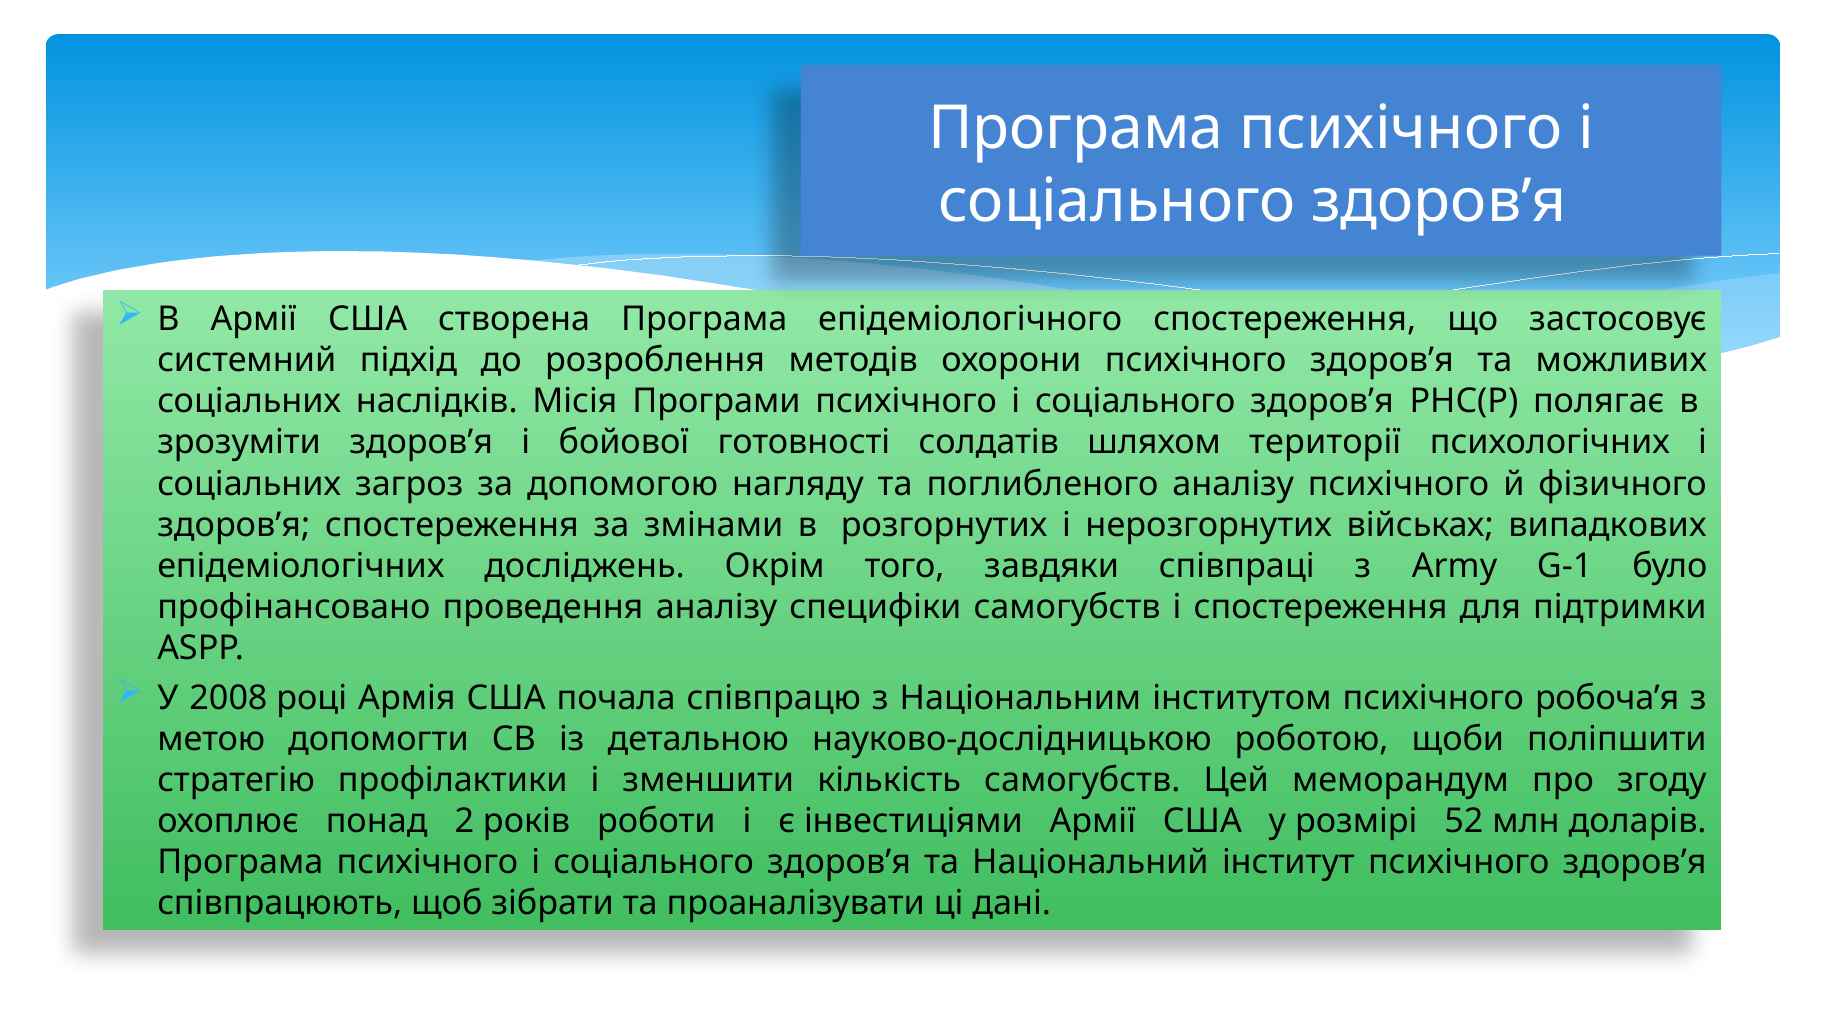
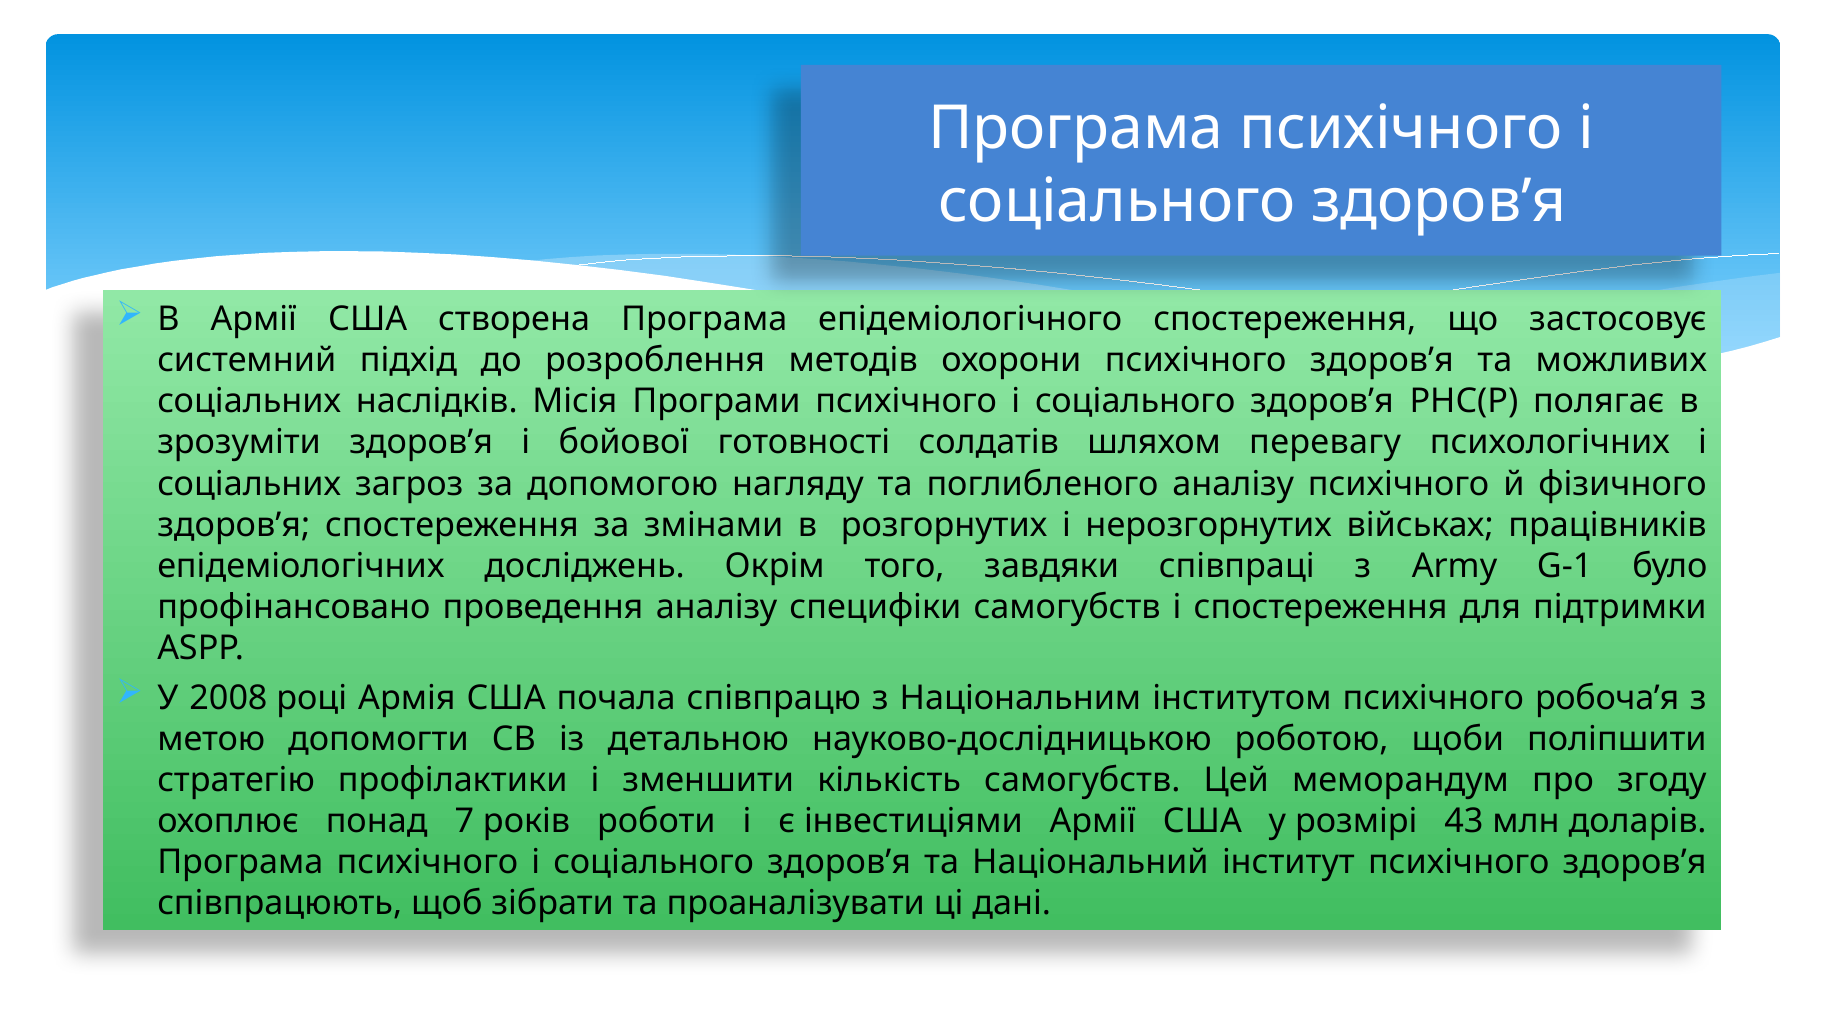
території: території -> перевагу (1325, 443)
випадкових: випадкових -> працівників (1607, 525)
2: 2 -> 7 (464, 821)
52: 52 -> 43 (1464, 821)
